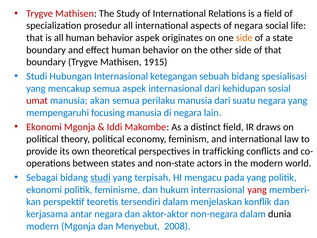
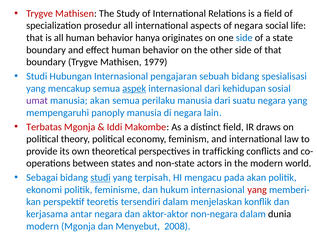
behavior aspek: aspek -> hanya (148, 38)
side colour: orange -> blue (244, 38)
1915: 1915 -> 1979 (155, 62)
ketegangan: ketegangan -> pengajaran (174, 76)
aspek underline: none -> present (134, 88)
umat colour: red -> purple (37, 100)
focusing: focusing -> panoply (108, 113)
Ekonomi: Ekonomi -> Terbatas (44, 127)
pada yang: yang -> akan (256, 177)
